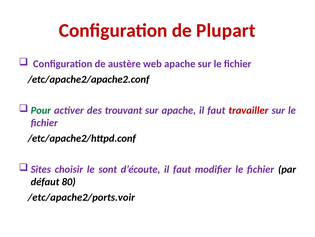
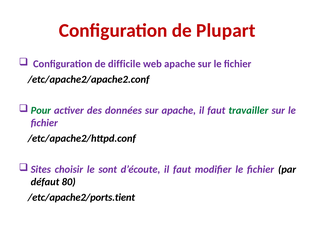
austère: austère -> difficile (124, 64)
trouvant: trouvant -> données (123, 110)
travailler colour: red -> green (248, 110)
/etc/apache2/ports.voir: /etc/apache2/ports.voir -> /etc/apache2/ports.tient (81, 197)
